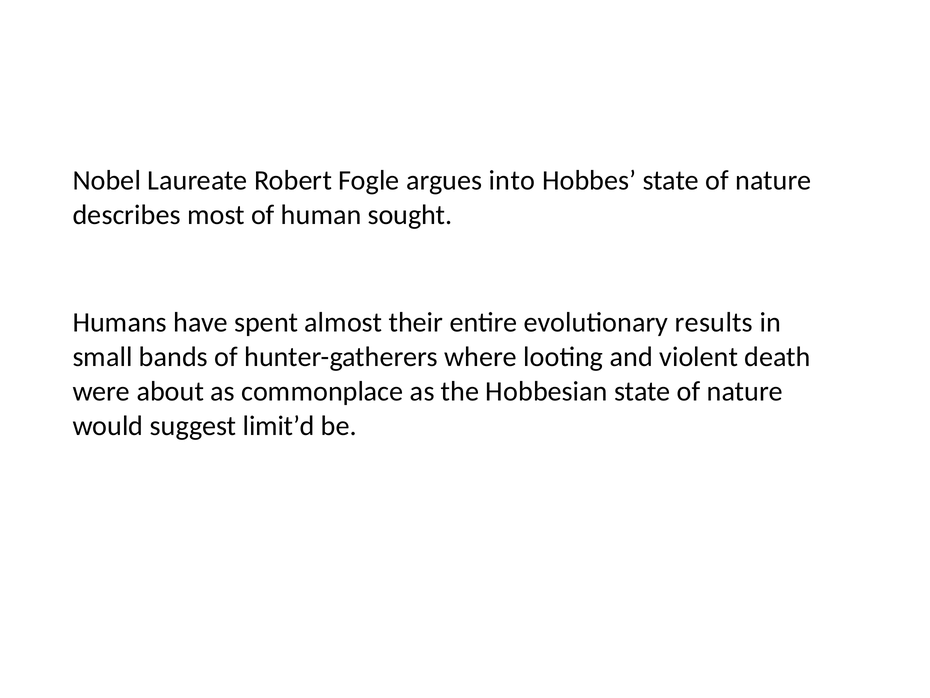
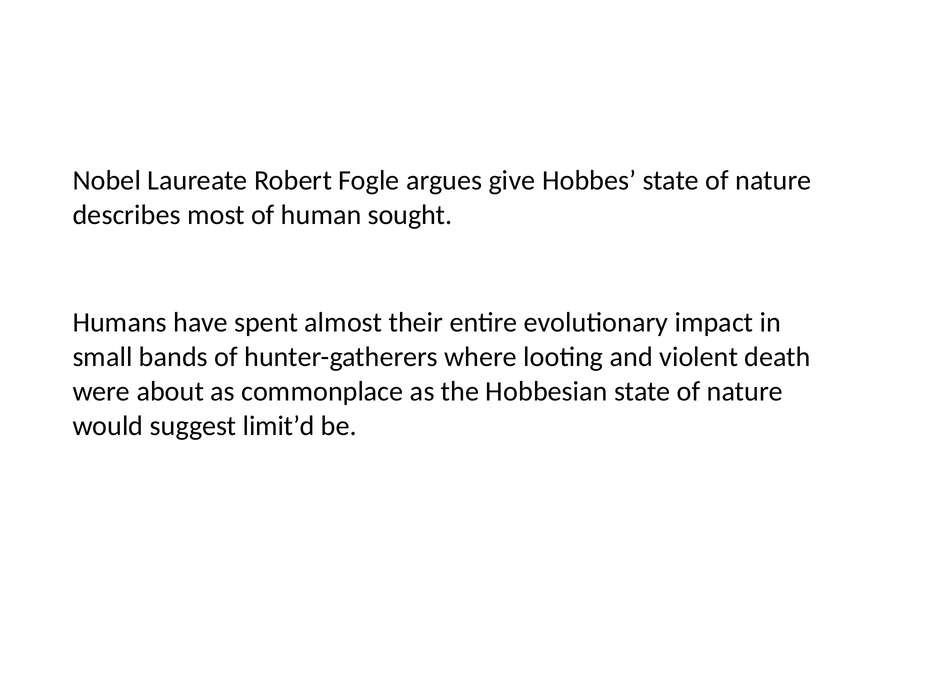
into: into -> give (512, 180)
results: results -> impact (714, 322)
